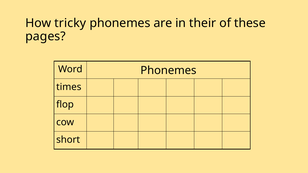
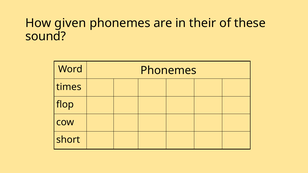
tricky: tricky -> given (70, 23)
pages: pages -> sound (46, 36)
